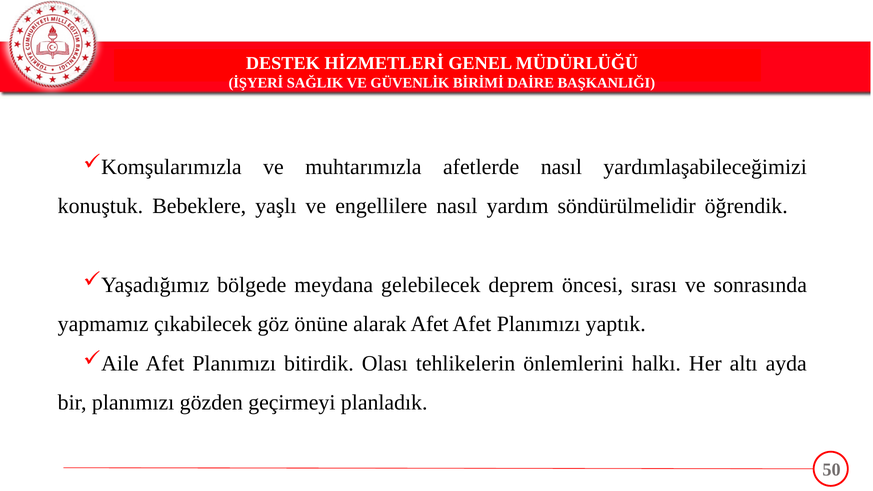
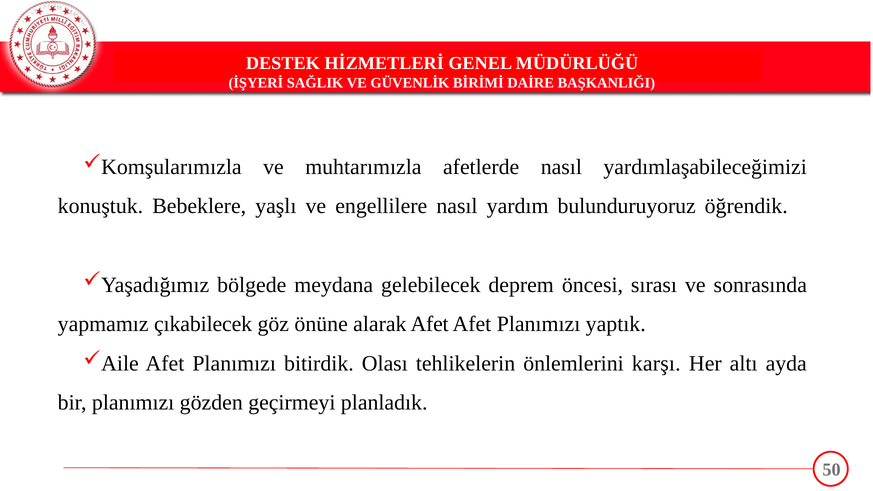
söndürülmelidir: söndürülmelidir -> bulunduruyoruz (627, 206)
halkı: halkı -> karşı (656, 363)
